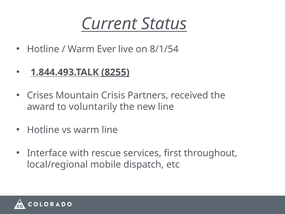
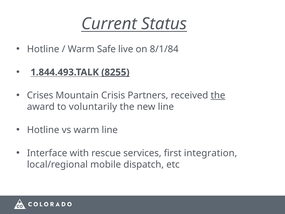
Ever: Ever -> Safe (106, 49)
8/1/54: 8/1/54 -> 8/1/84 (164, 49)
the underline: none -> present (218, 95)
throughout: throughout -> integration (211, 153)
